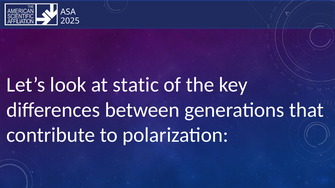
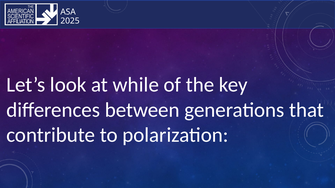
static: static -> while (136, 85)
